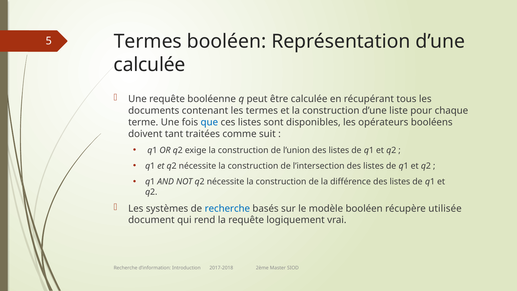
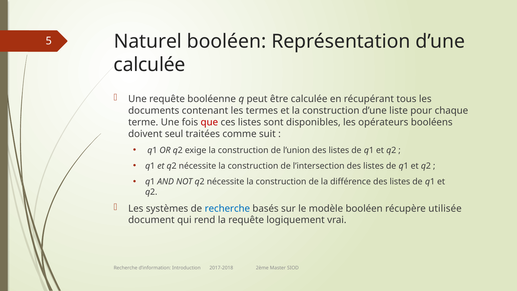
5 Termes: Termes -> Naturel (148, 41)
que colour: blue -> red (209, 122)
tant: tant -> seul (174, 134)
